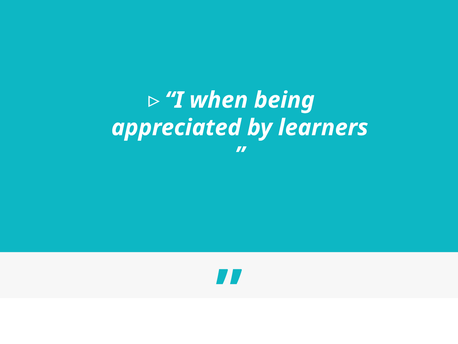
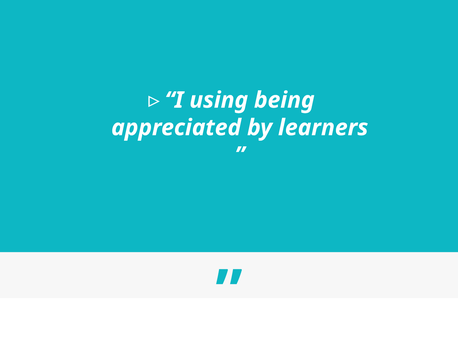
when: when -> using (219, 100)
